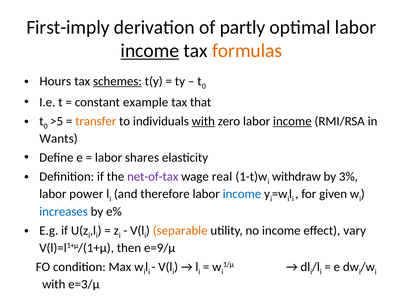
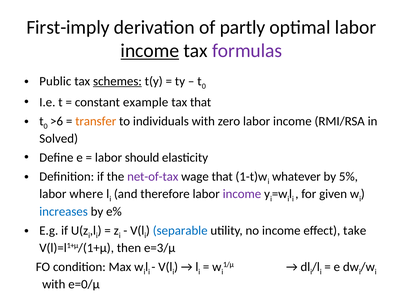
formulas colour: orange -> purple (247, 51)
Hours: Hours -> Public (55, 81)
>5: >5 -> >6 (57, 121)
with underline: present -> none (203, 121)
income underline: present -> none (292, 121)
Wants: Wants -> Solved (59, 139)
shares: shares -> should (142, 158)
wage real: real -> that (222, 177)
withdraw: withdraw -> whatever (296, 177)
3%: 3% -> 5% (348, 177)
power: power -> where (86, 194)
income colour: blue -> purple (242, 194)
separable colour: orange -> blue (180, 231)
vary: vary -> take (355, 231)
e=9/µ: e=9/µ -> e=3/µ (160, 248)
e=3/µ: e=3/µ -> e=0/µ (84, 285)
